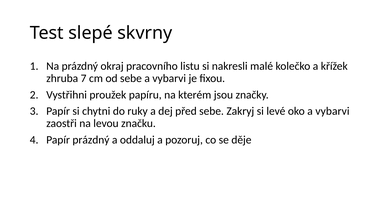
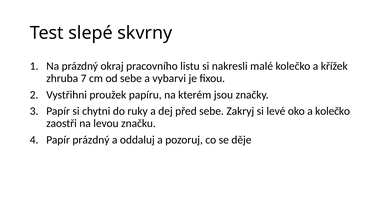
oko a vybarvi: vybarvi -> kolečko (333, 111)
